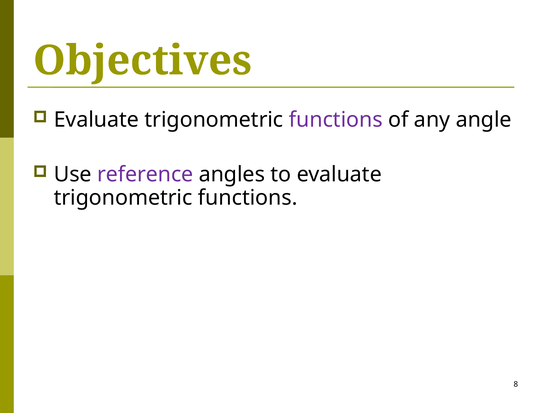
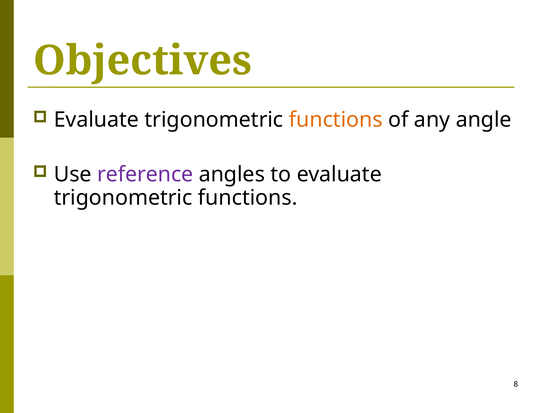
functions colour: purple -> orange (336, 120)
